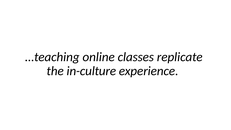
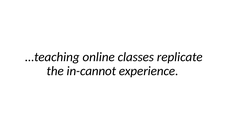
in-culture: in-culture -> in-cannot (91, 71)
